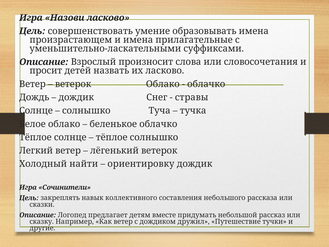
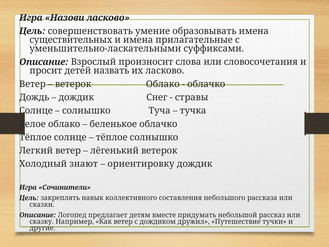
произрастающем: произрастающем -> существительных (71, 40)
найти: найти -> знают (84, 164)
